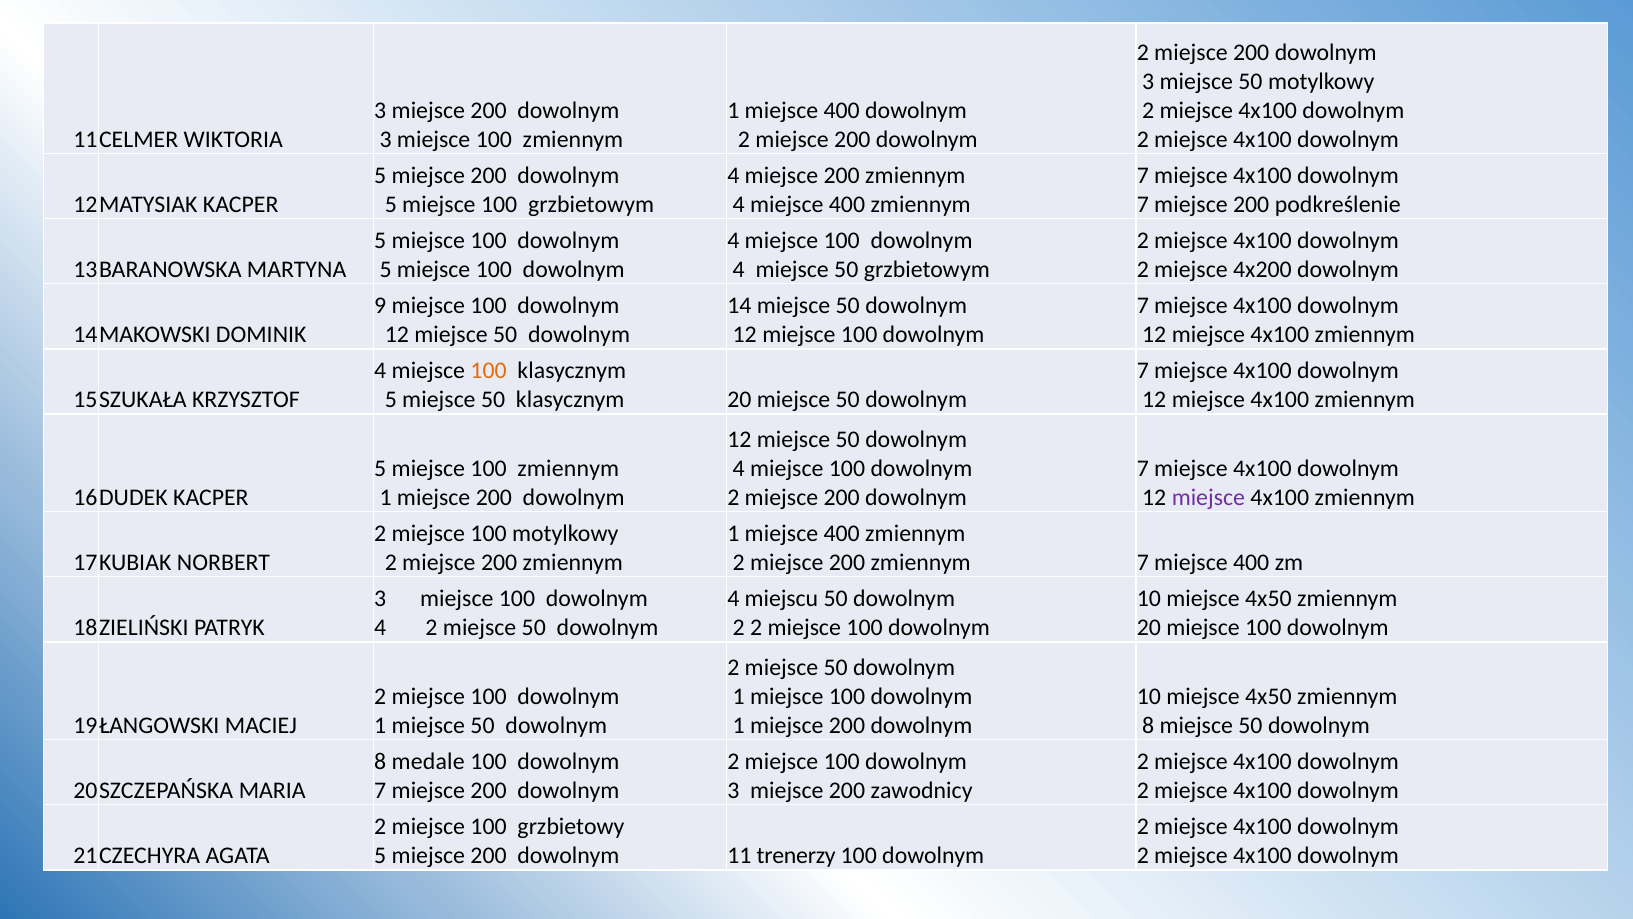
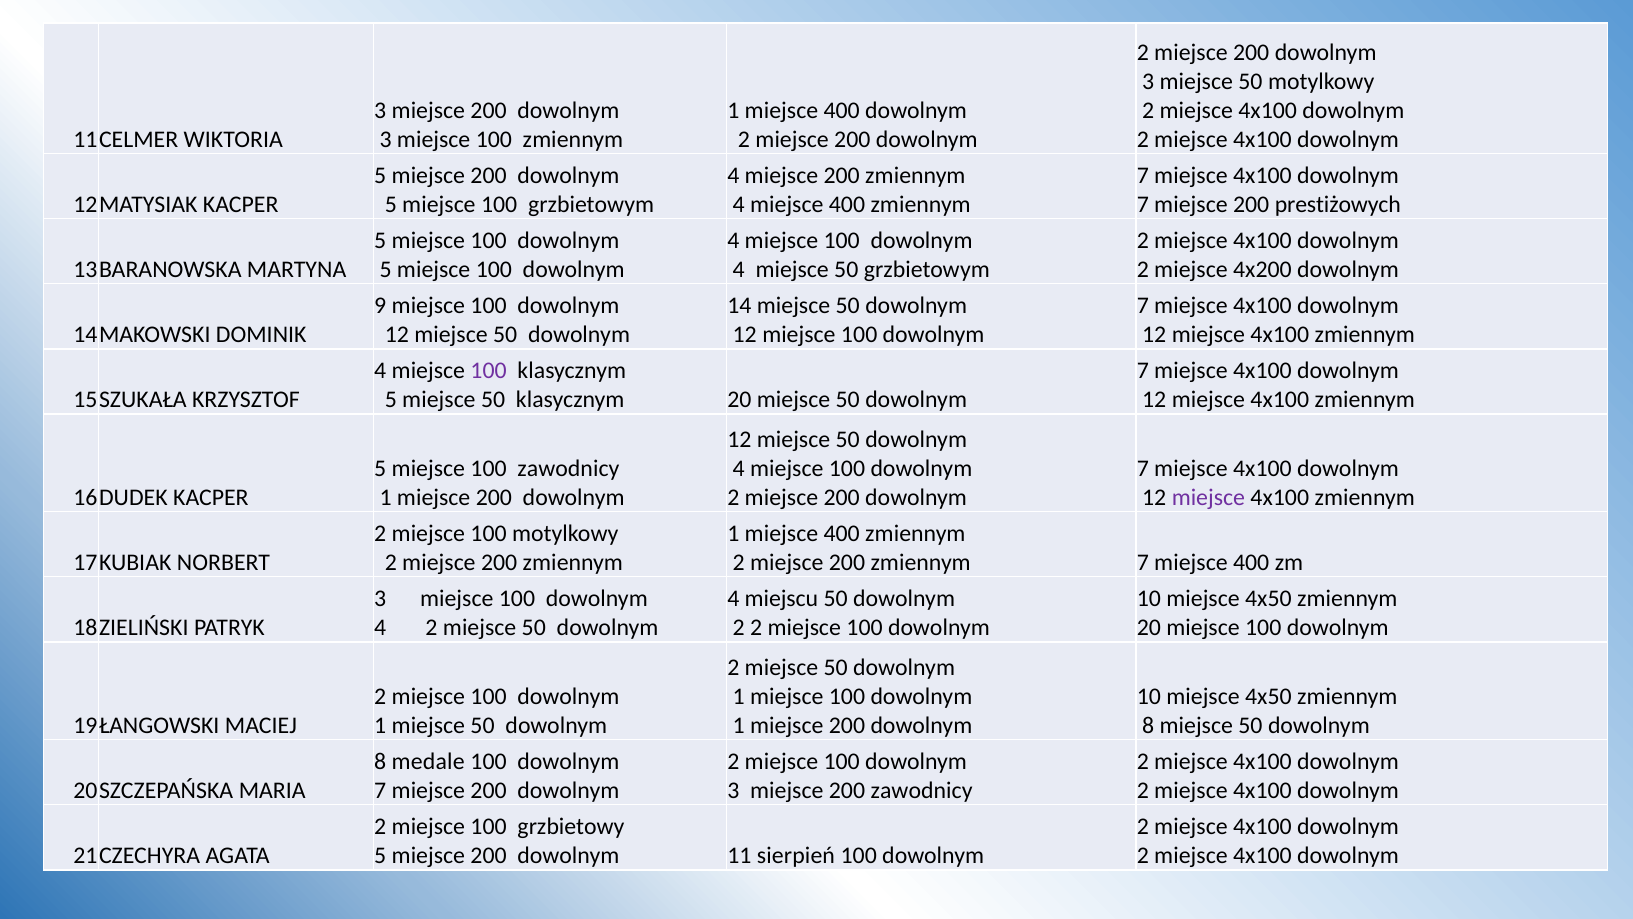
podkreślenie: podkreślenie -> prestiżowych (1338, 204)
100 colour: orange -> purple (489, 371)
5 miejsce 100 zmiennym: zmiennym -> zawodnicy (568, 468)
trenerzy: trenerzy -> sierpień (796, 855)
